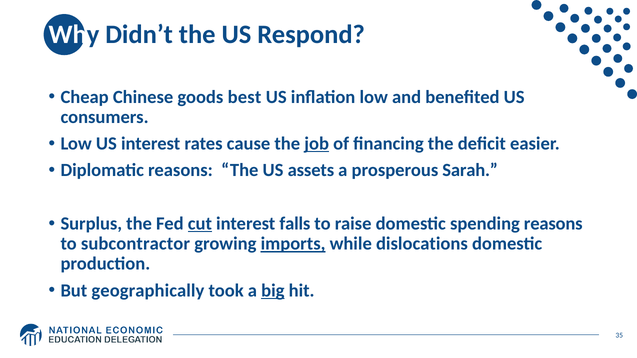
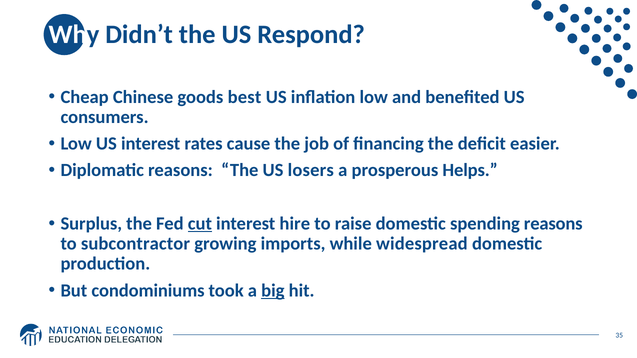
job underline: present -> none (317, 144)
assets: assets -> losers (311, 170)
Sarah: Sarah -> Helps (470, 170)
falls: falls -> hire (295, 224)
imports underline: present -> none (293, 244)
dislocations: dislocations -> widespread (422, 244)
geographically: geographically -> condominiums (148, 291)
